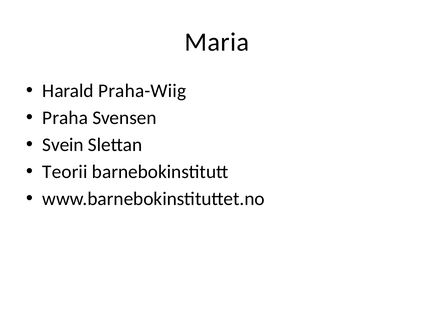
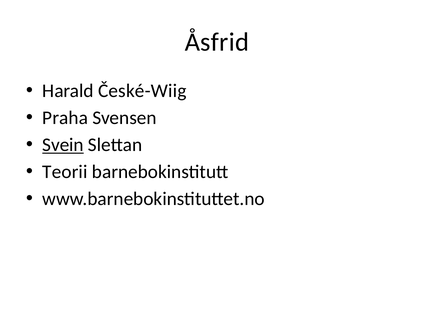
Maria: Maria -> Åsfrid (217, 42)
Praha-Wiig: Praha-Wiig -> České-Wiig (142, 91)
Svein underline: none -> present (63, 145)
